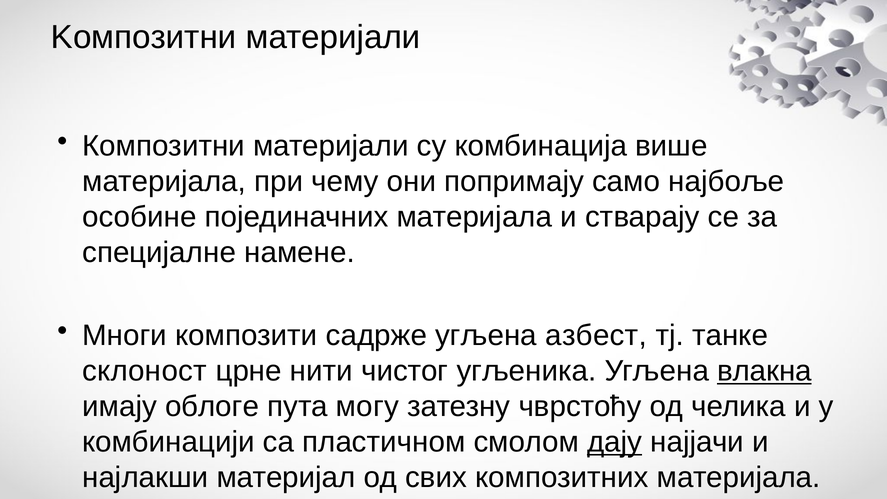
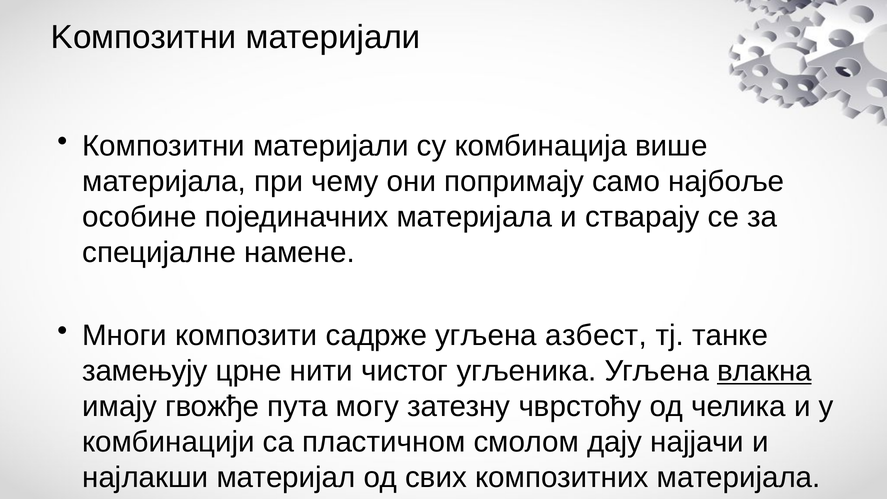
склоност: склоност -> замењују (145, 371)
облоге: облоге -> гвожђе (212, 407)
дају underline: present -> none (615, 442)
